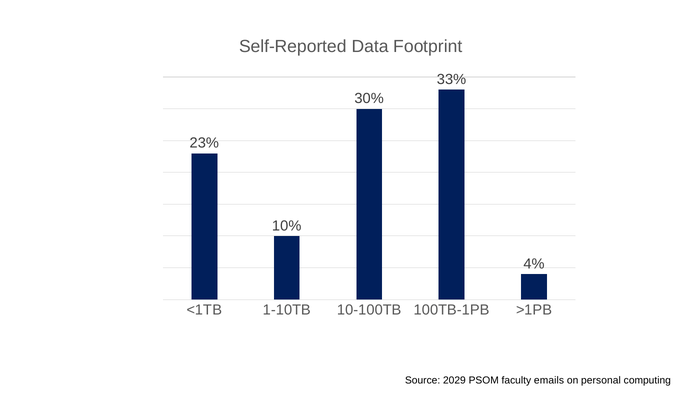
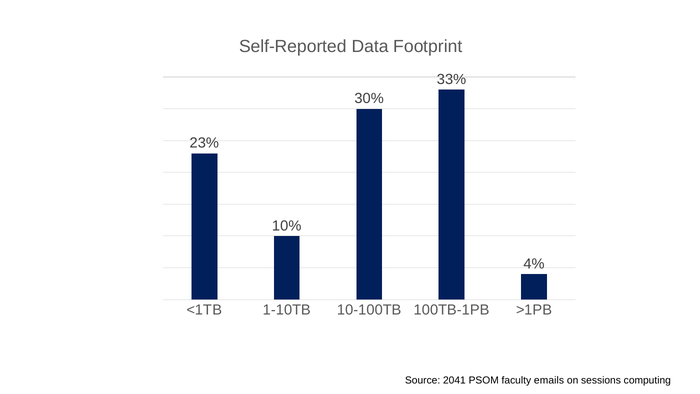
2029: 2029 -> 2041 (454, 380)
personal: personal -> sessions (601, 380)
